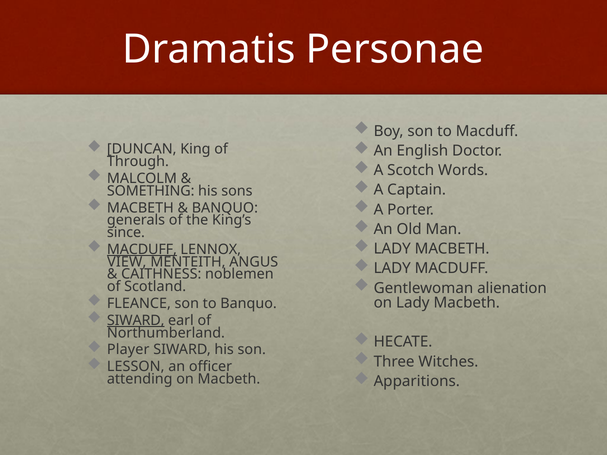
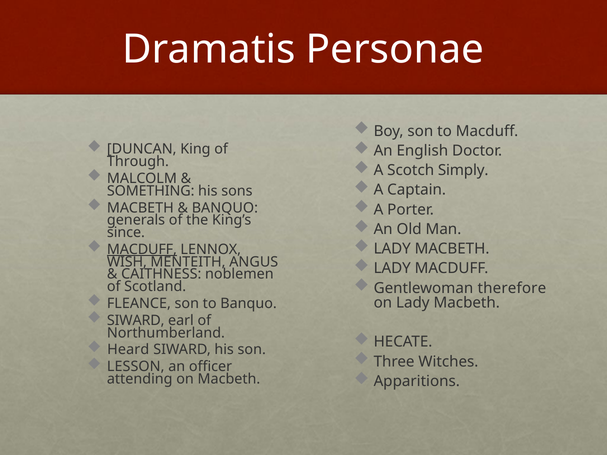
Words: Words -> Simply (463, 170)
VIEW: VIEW -> WISH (127, 262)
alienation: alienation -> therefore (512, 288)
SIWARD underline: present -> none (136, 321)
Player: Player -> Heard (128, 350)
